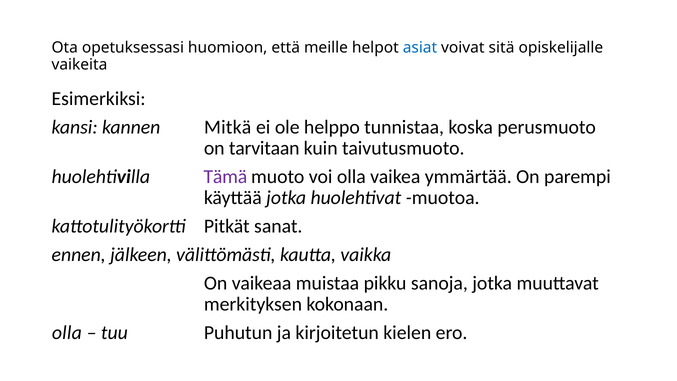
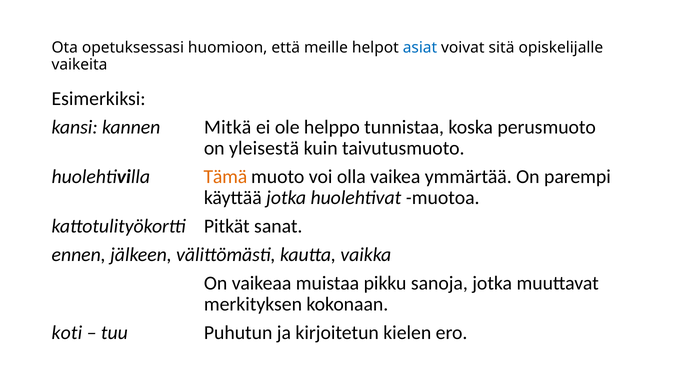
tarvitaan: tarvitaan -> yleisestä (264, 148)
Tämä colour: purple -> orange (225, 177)
olla: olla -> koti (67, 333)
